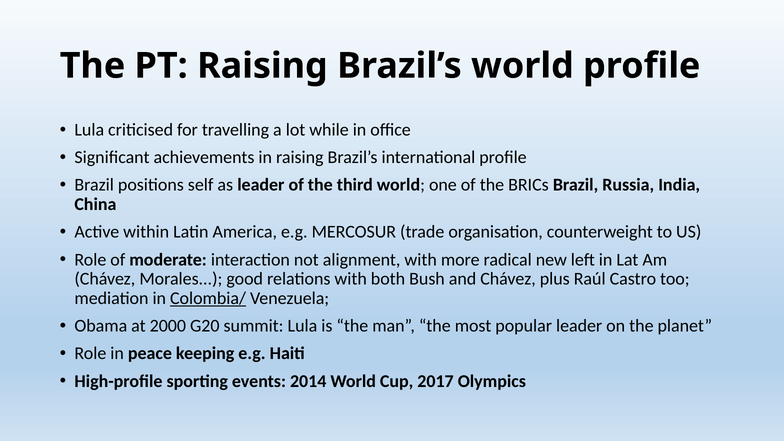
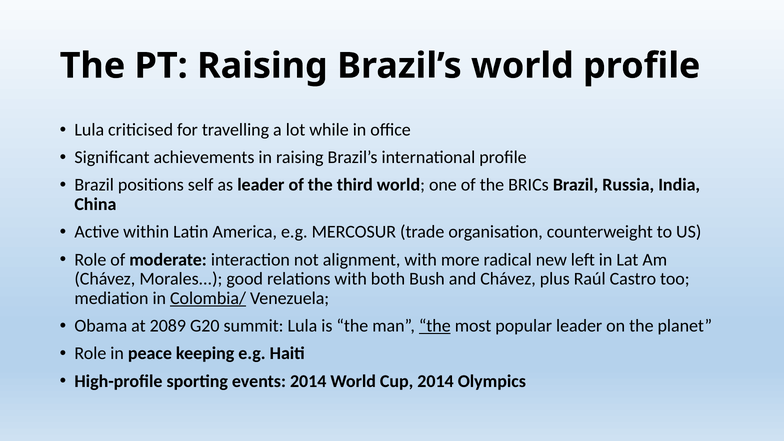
2000: 2000 -> 2089 (168, 326)
the underline: none -> present (435, 326)
Cup 2017: 2017 -> 2014 (436, 381)
